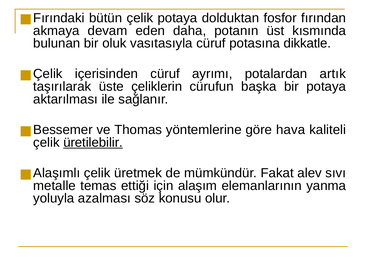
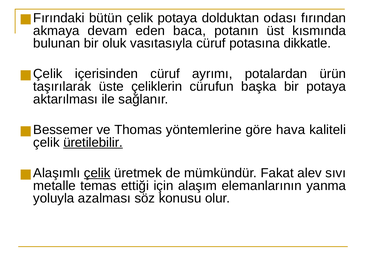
fosfor: fosfor -> odası (280, 18)
daha: daha -> baca (190, 31)
artık: artık -> ürün (333, 74)
çelik underline: none -> present (97, 173)
